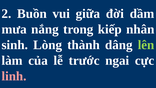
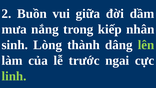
linh colour: pink -> light green (14, 76)
